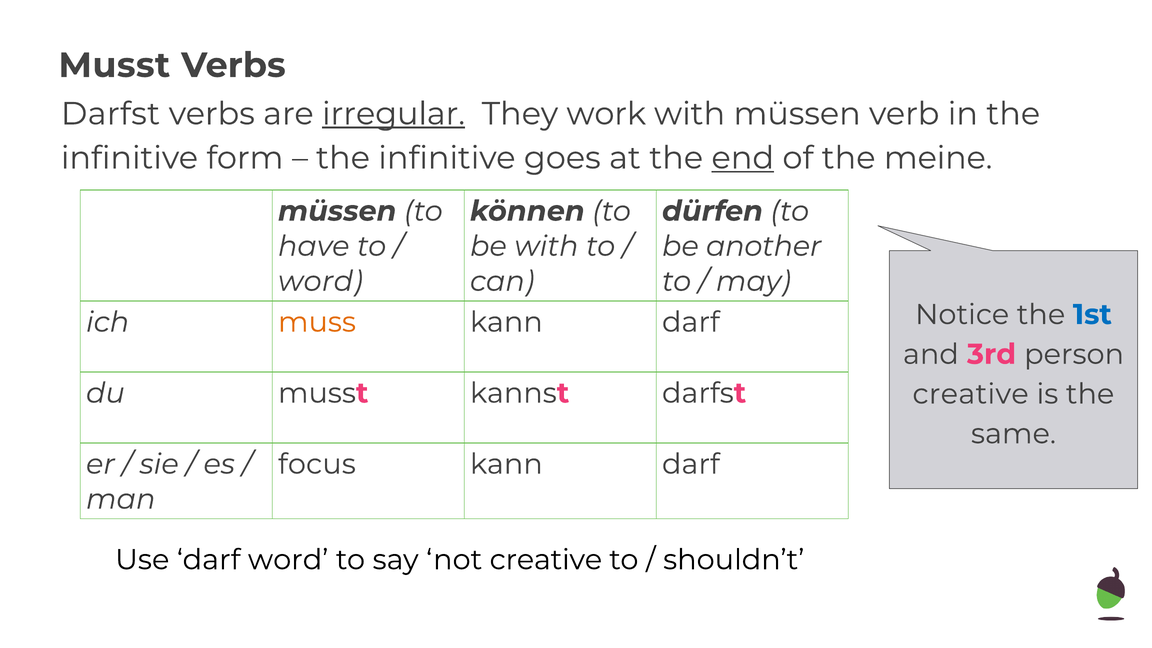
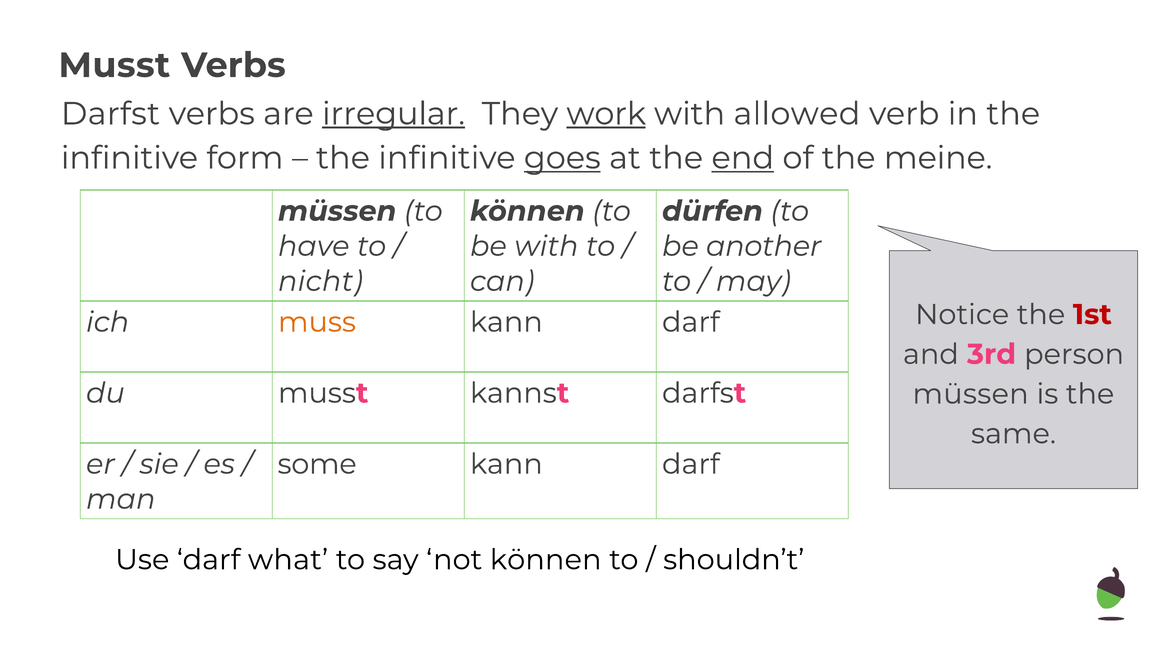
work underline: none -> present (606, 114)
with müssen: müssen -> allowed (797, 114)
goes underline: none -> present (562, 158)
word: word -> nicht (320, 281)
1st colour: blue -> red (1092, 315)
creative: creative -> müssen (971, 394)
focus: focus -> some (317, 464)
darf word: word -> what (288, 560)
not creative: creative -> können (546, 560)
